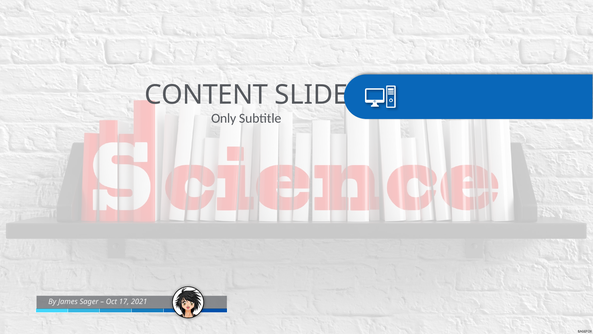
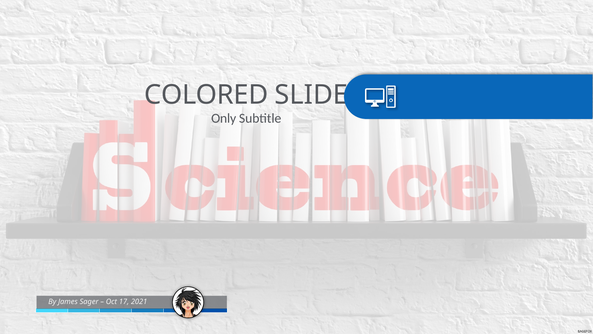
CONTENT: CONTENT -> COLORED (206, 95)
